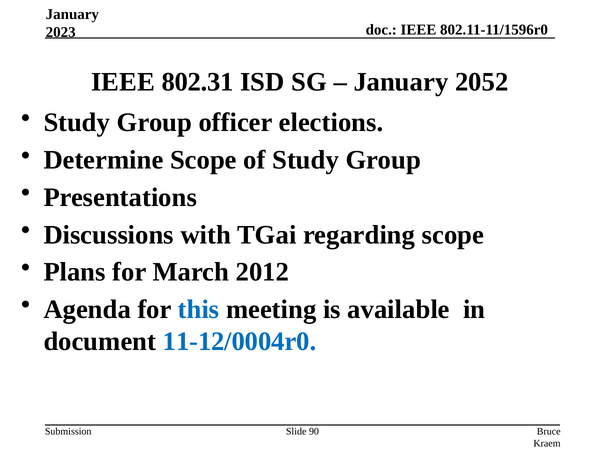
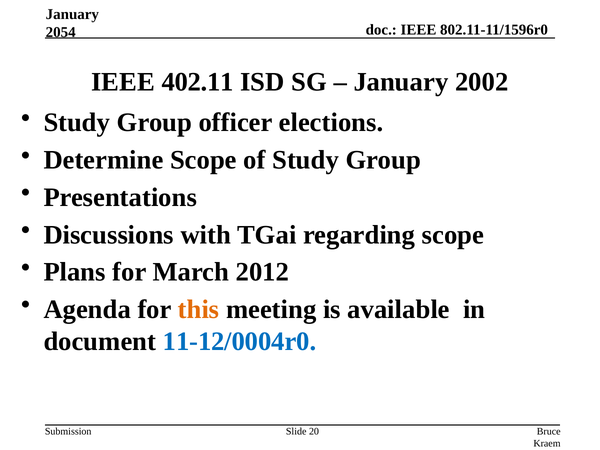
2023: 2023 -> 2054 (61, 32)
802.31: 802.31 -> 402.11 (198, 82)
2052: 2052 -> 2002 (482, 82)
this colour: blue -> orange (199, 309)
90: 90 -> 20 (314, 432)
